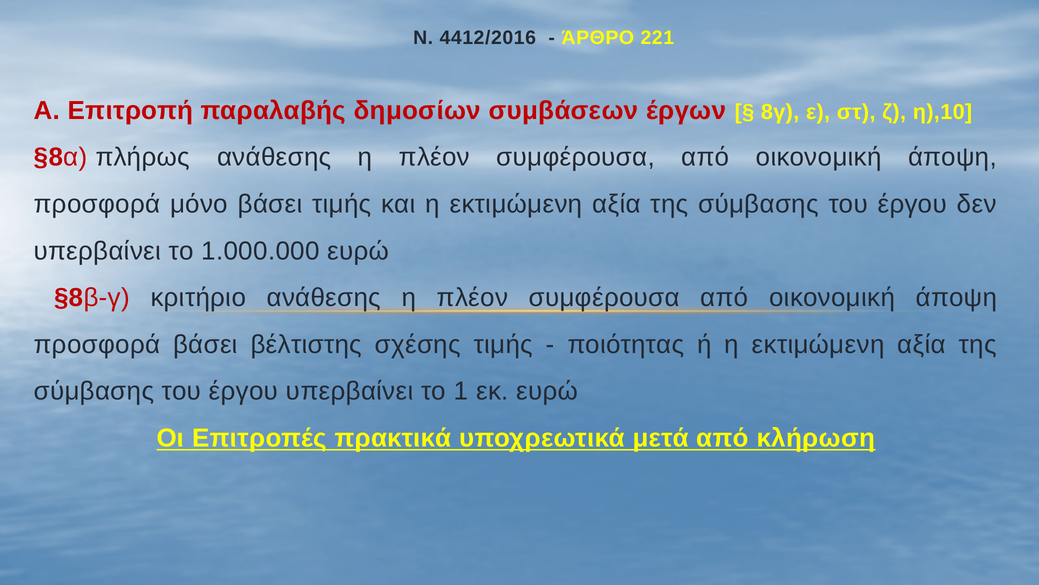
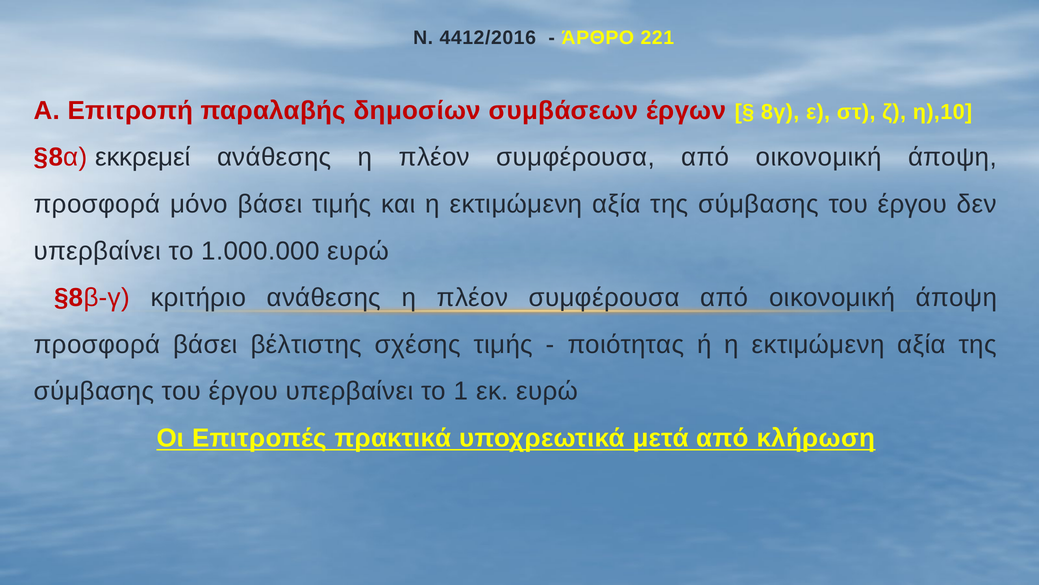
πλήρως: πλήρως -> εκκρεμεί (143, 157)
